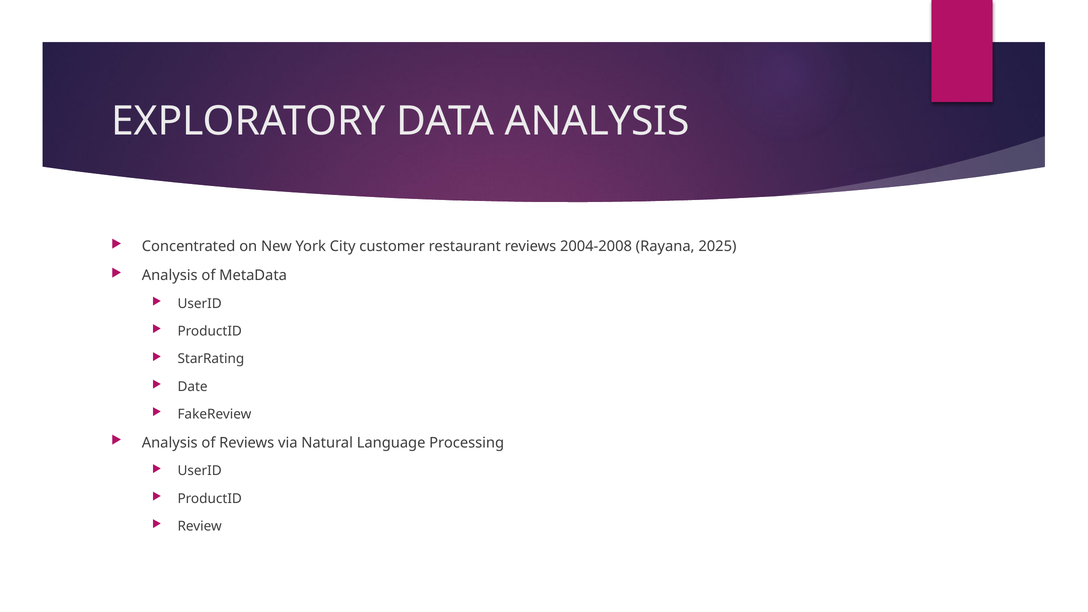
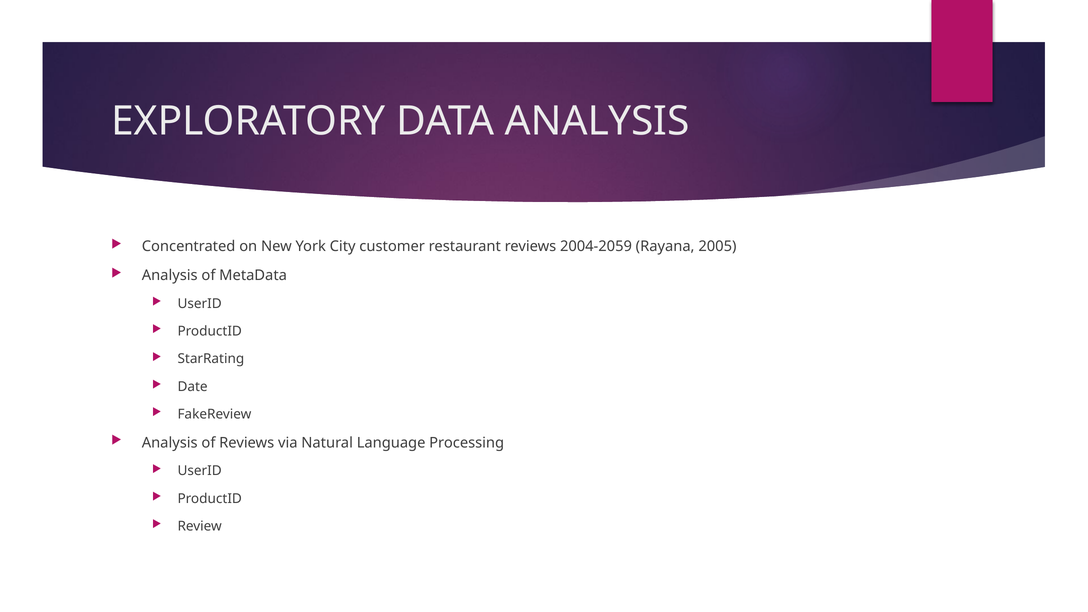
2004-2008: 2004-2008 -> 2004-2059 (596, 246)
2025: 2025 -> 2005 (717, 246)
